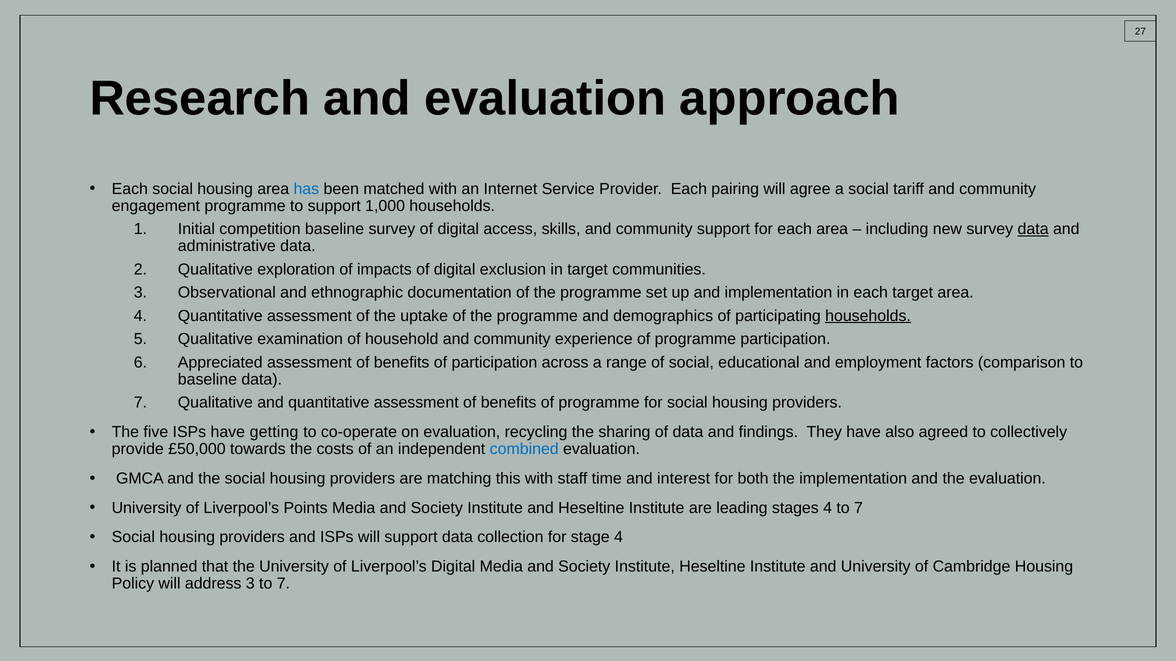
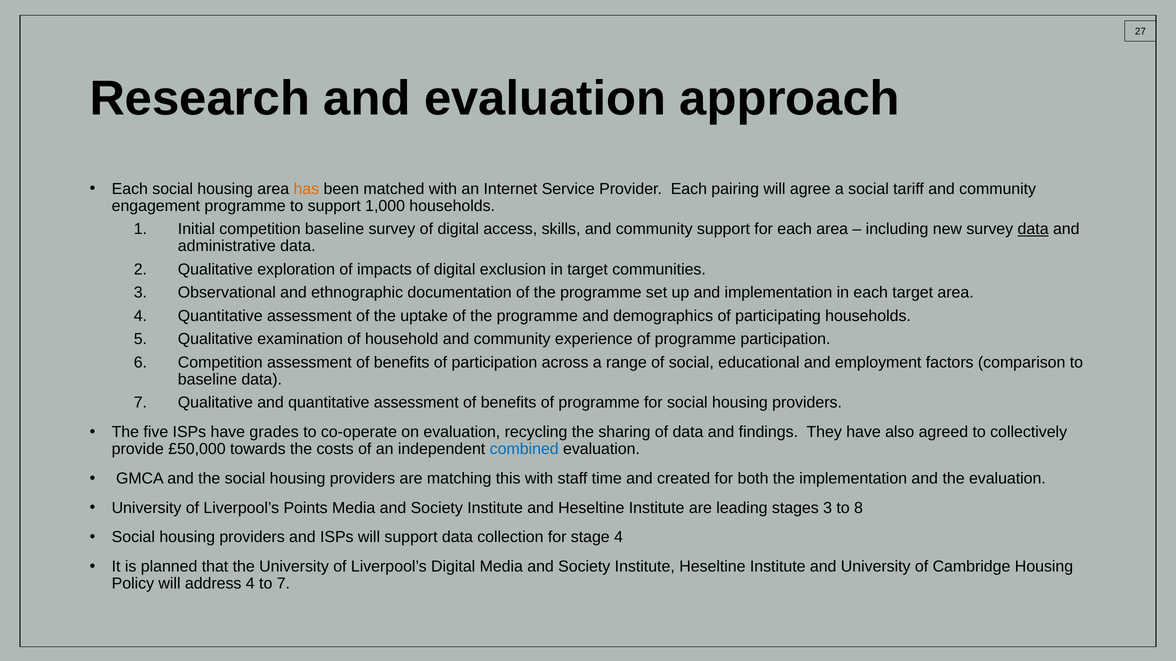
has colour: blue -> orange (306, 189)
households underline: present -> none (868, 316)
Appreciated: Appreciated -> Competition (220, 363)
getting: getting -> grades (274, 432)
interest: interest -> created (684, 479)
stages 4: 4 -> 3 (828, 508)
7: 7 -> 8 (858, 508)
address 3: 3 -> 4 (250, 584)
